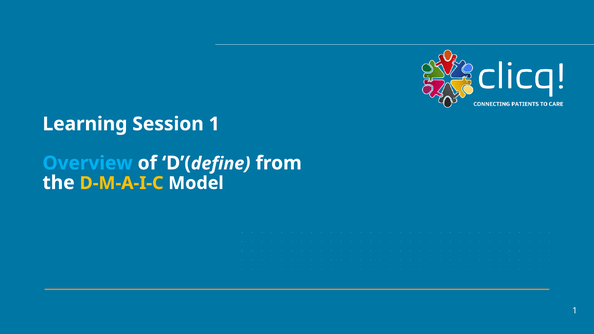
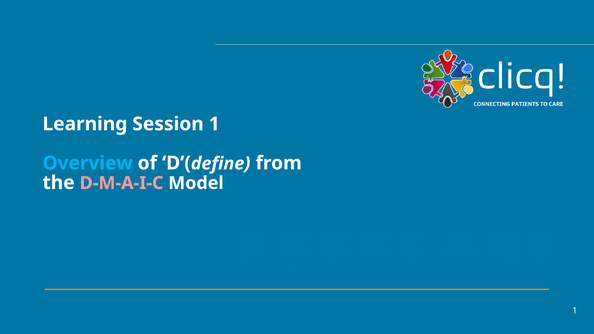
D-M-A-I-C colour: yellow -> pink (122, 183)
